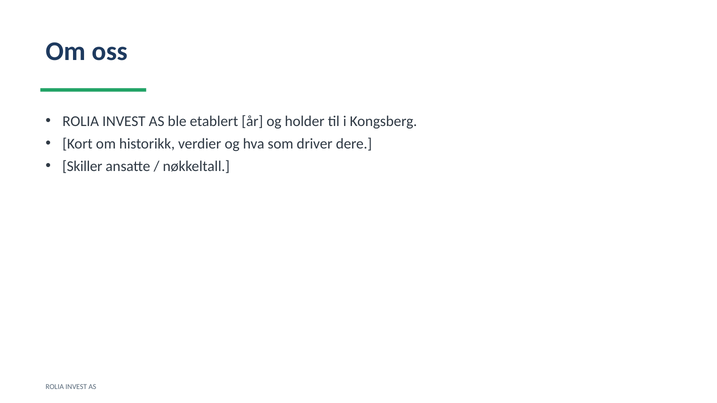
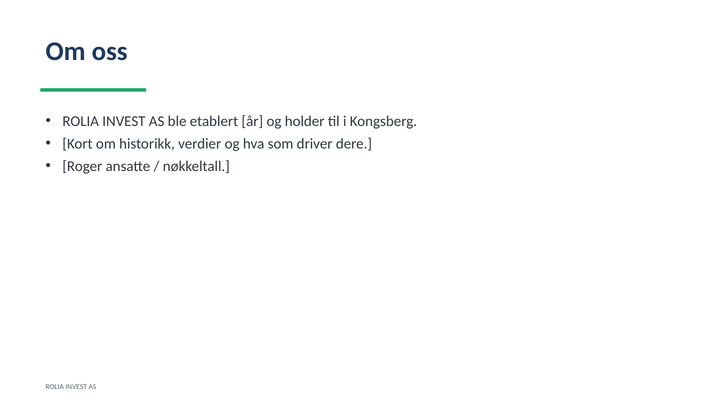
Skiller: Skiller -> Roger (82, 166)
